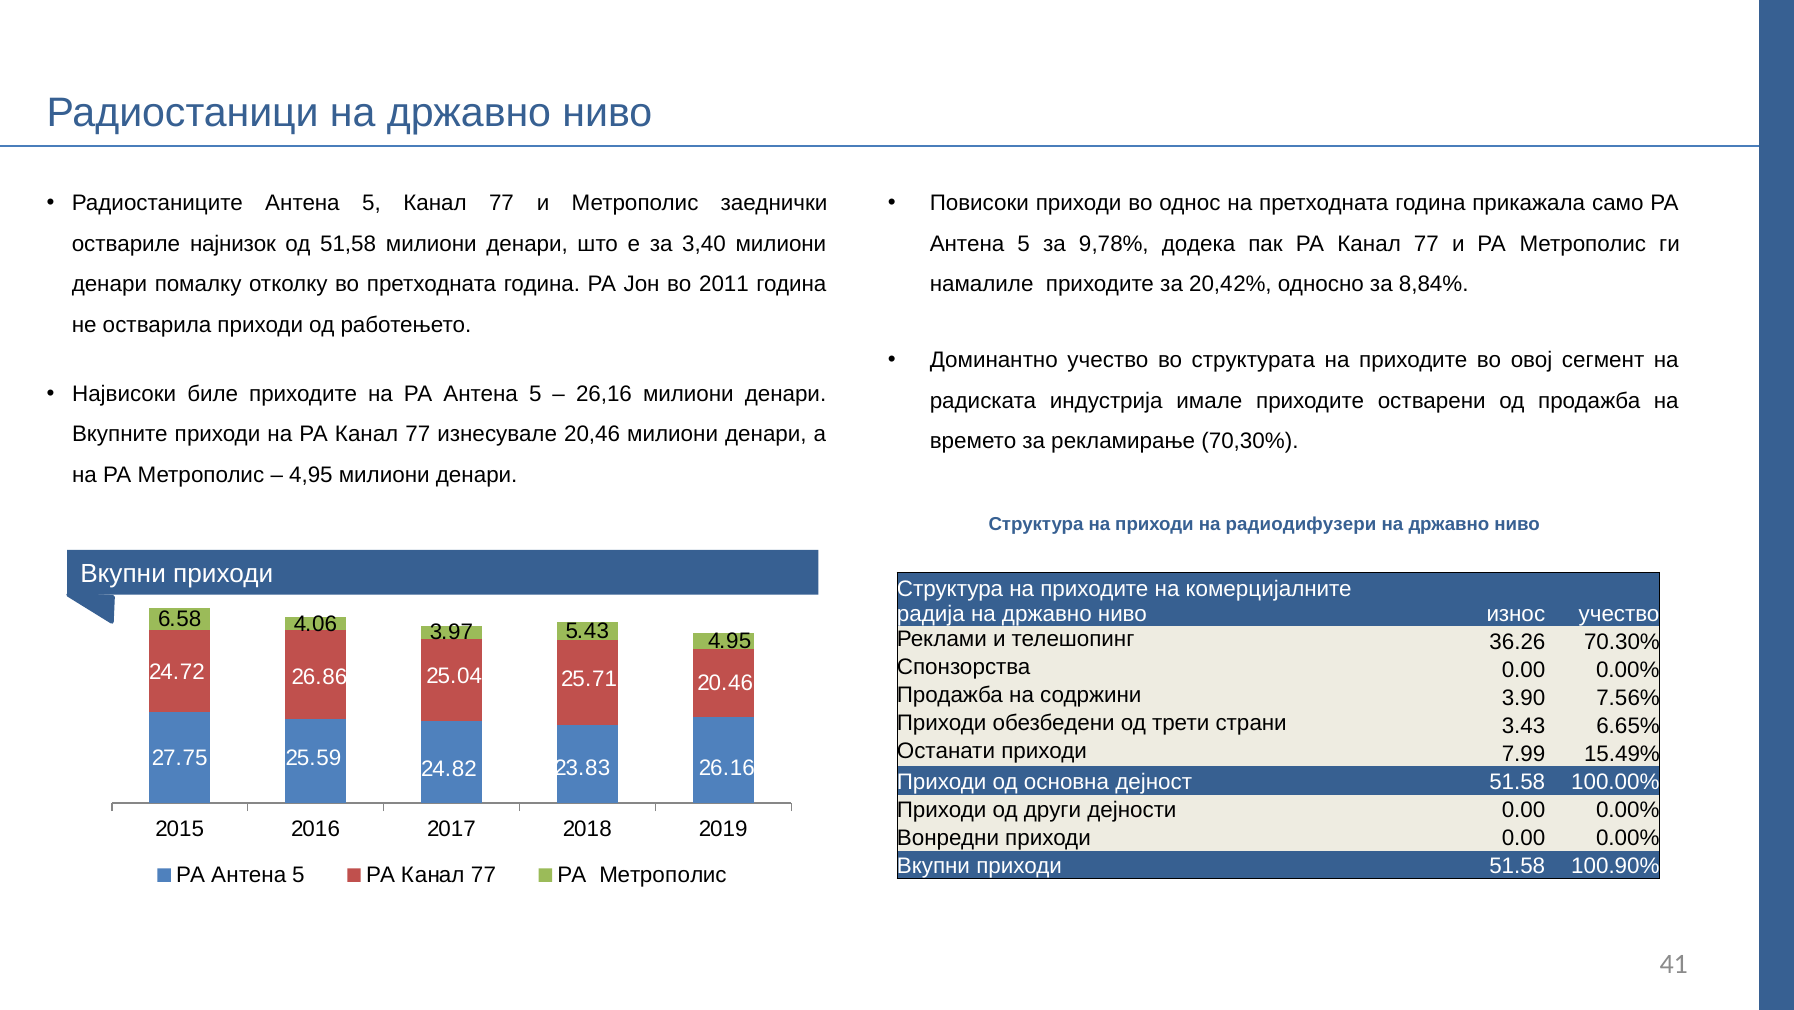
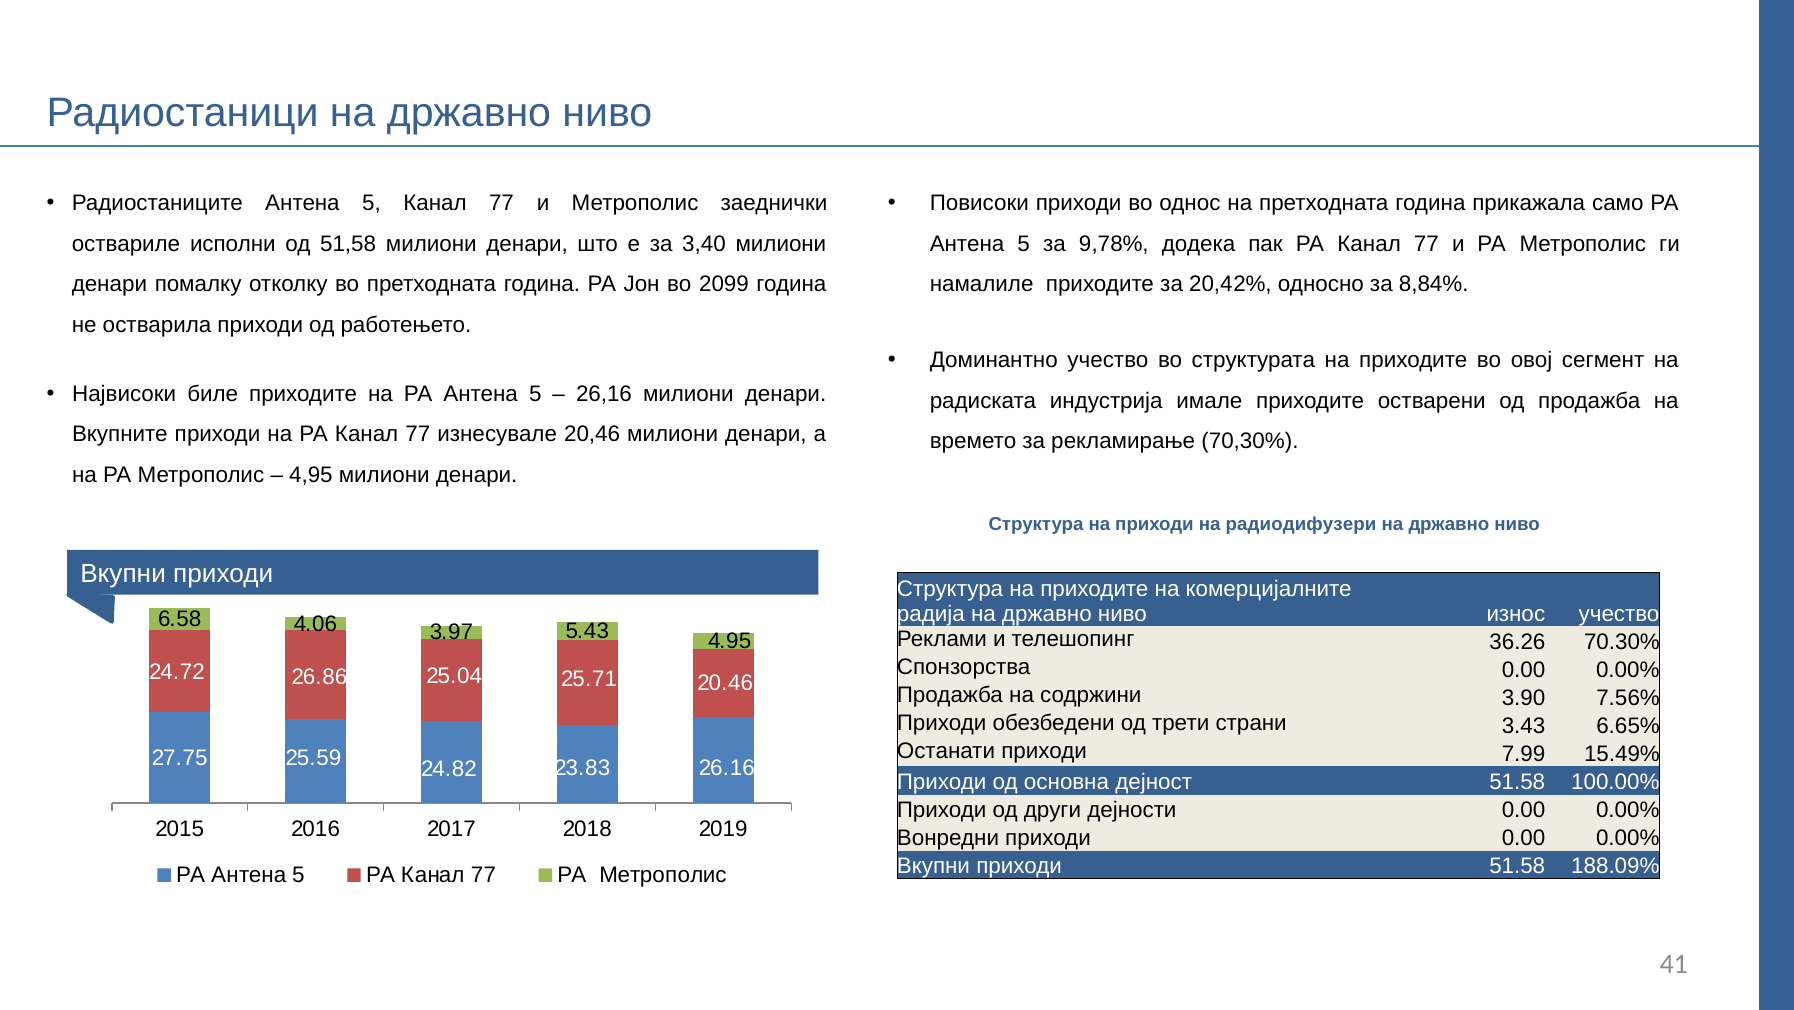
најнизок: најнизок -> исполни (233, 244)
2011: 2011 -> 2099 (724, 284)
100.90%: 100.90% -> 188.09% (1615, 866)
